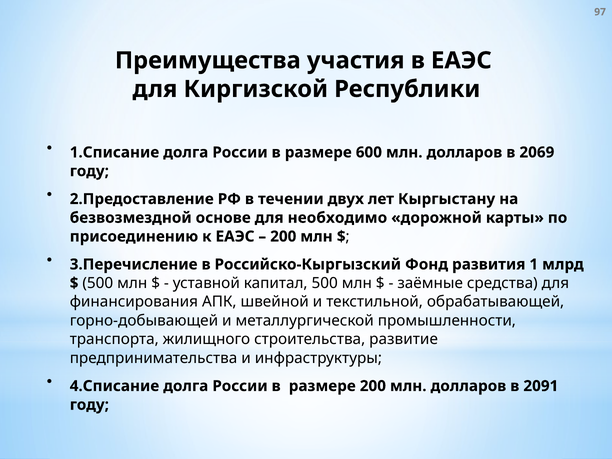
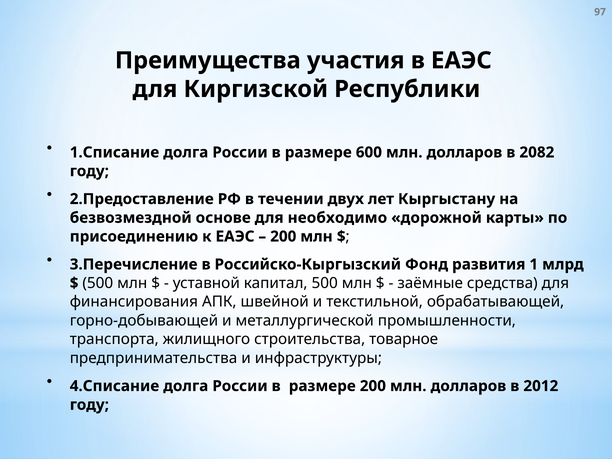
2069: 2069 -> 2082 (537, 152)
развитие: развитие -> товарное (404, 339)
2091: 2091 -> 2012 (541, 386)
